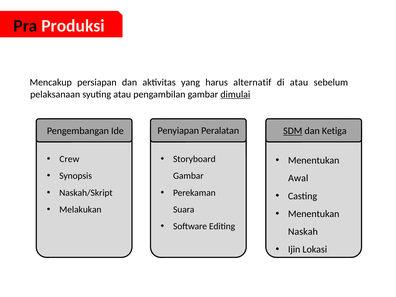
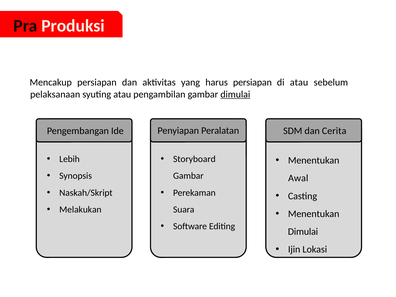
harus alternatif: alternatif -> persiapan (252, 82)
SDM underline: present -> none (293, 131)
Ketiga: Ketiga -> Cerita (334, 131)
Crew: Crew -> Lebih (69, 159)
Naskah: Naskah -> Dimulai (303, 232)
